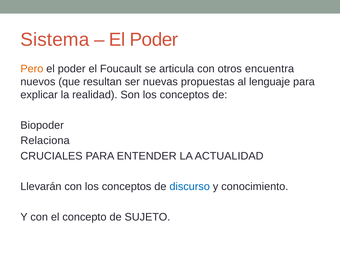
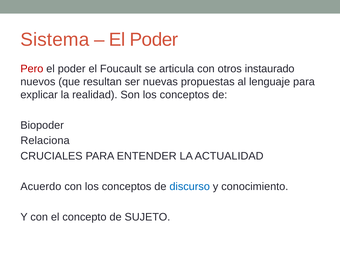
Pero colour: orange -> red (32, 69)
encuentra: encuentra -> instaurado (270, 69)
Llevarán: Llevarán -> Acuerdo (41, 187)
